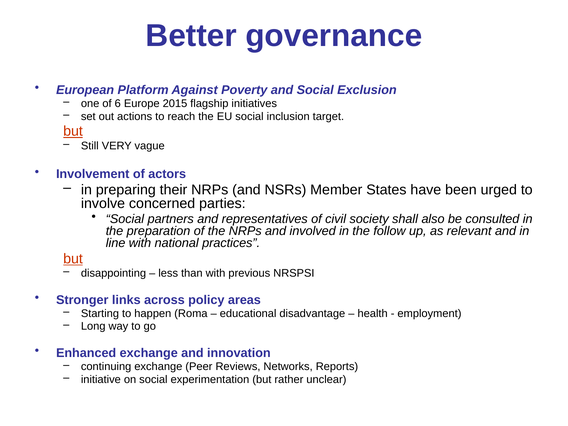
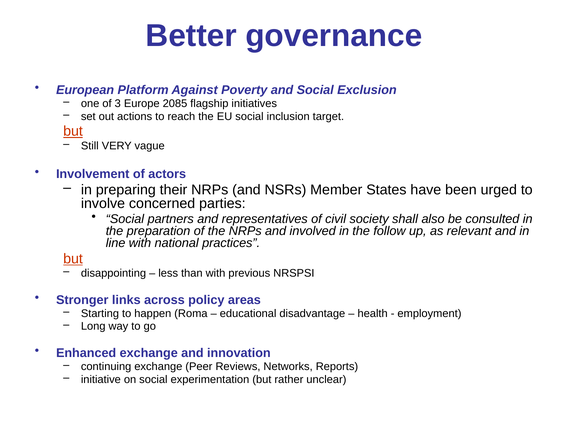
6: 6 -> 3 (118, 104)
2015: 2015 -> 2085 (175, 104)
